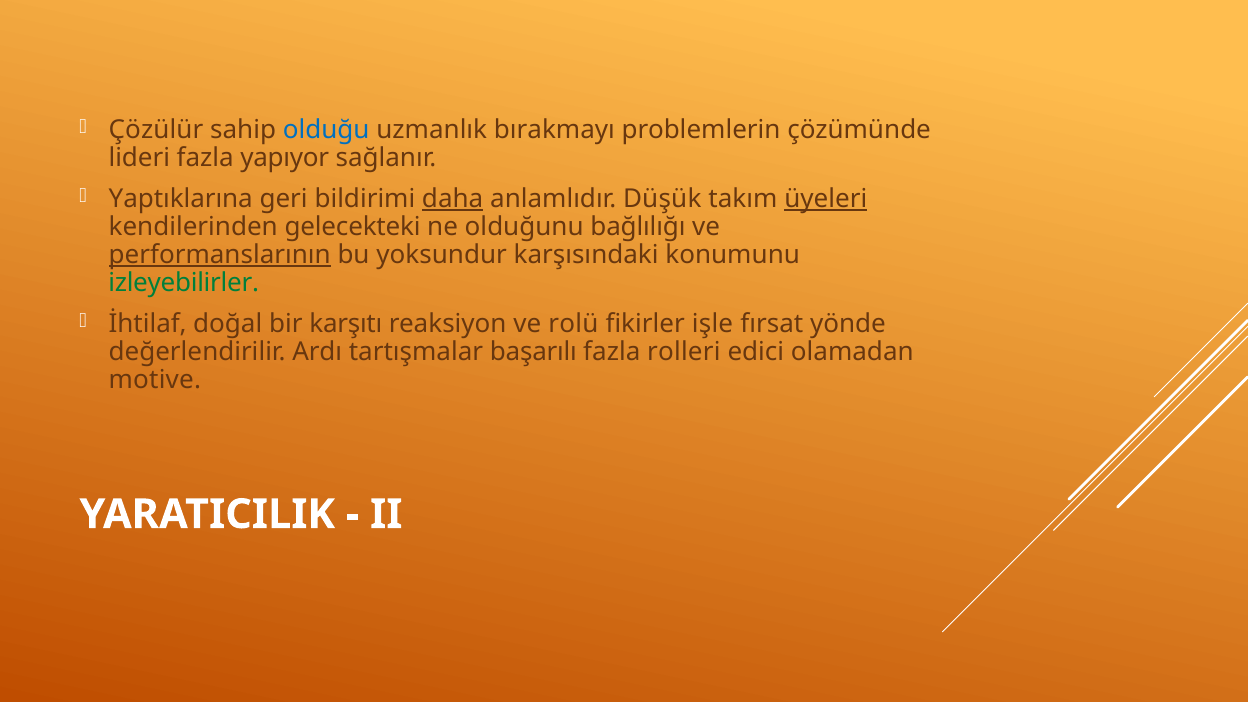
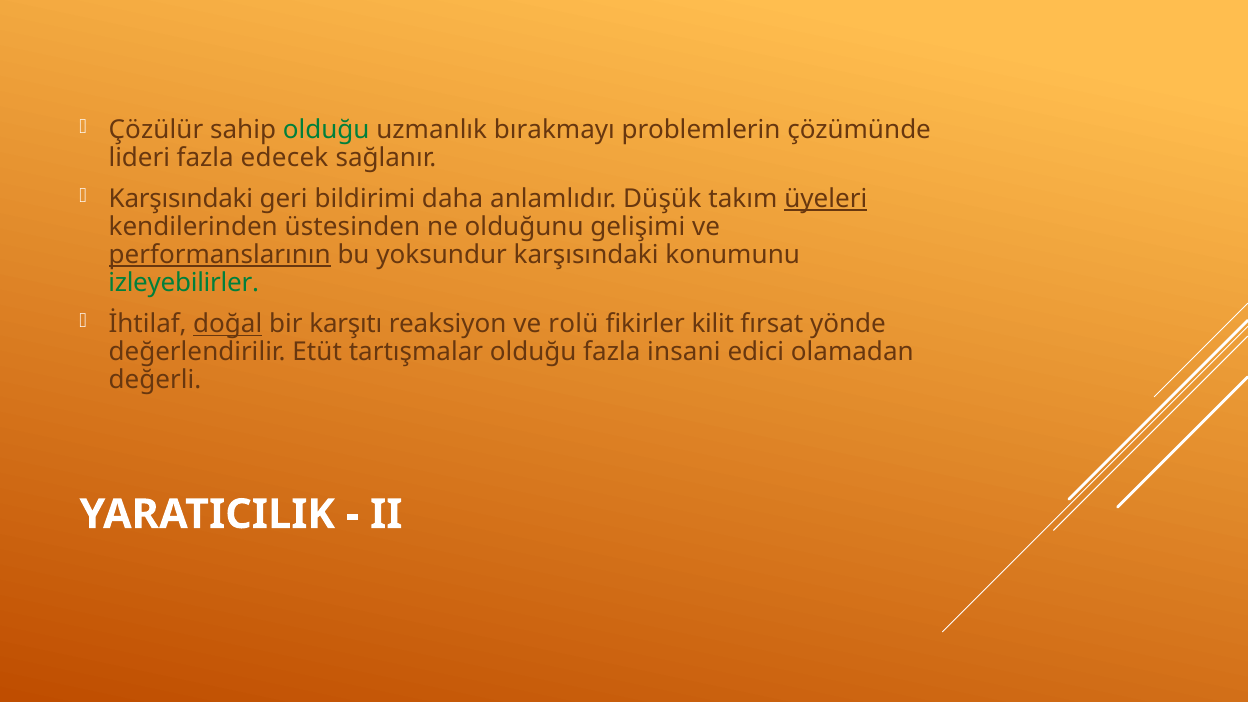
olduğu colour: blue -> green (326, 130)
yapıyor: yapıyor -> edecek (285, 158)
Yaptıklarına: Yaptıklarına -> Karşısındaki (181, 199)
daha underline: present -> none (453, 199)
gelecekteki: gelecekteki -> üstesinden (352, 227)
bağlılığı: bağlılığı -> gelişimi (638, 227)
doğal underline: none -> present (228, 324)
işle: işle -> kilit (713, 324)
Ardı: Ardı -> Etüt (317, 352)
tartışmalar başarılı: başarılı -> olduğu (533, 352)
rolleri: rolleri -> insani (684, 352)
motive: motive -> değerli (155, 380)
